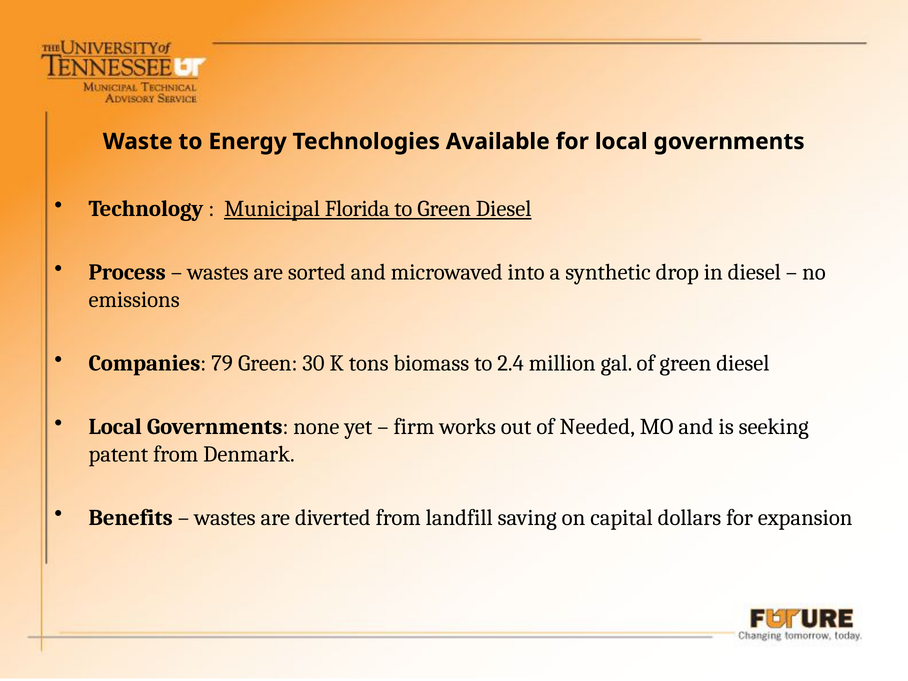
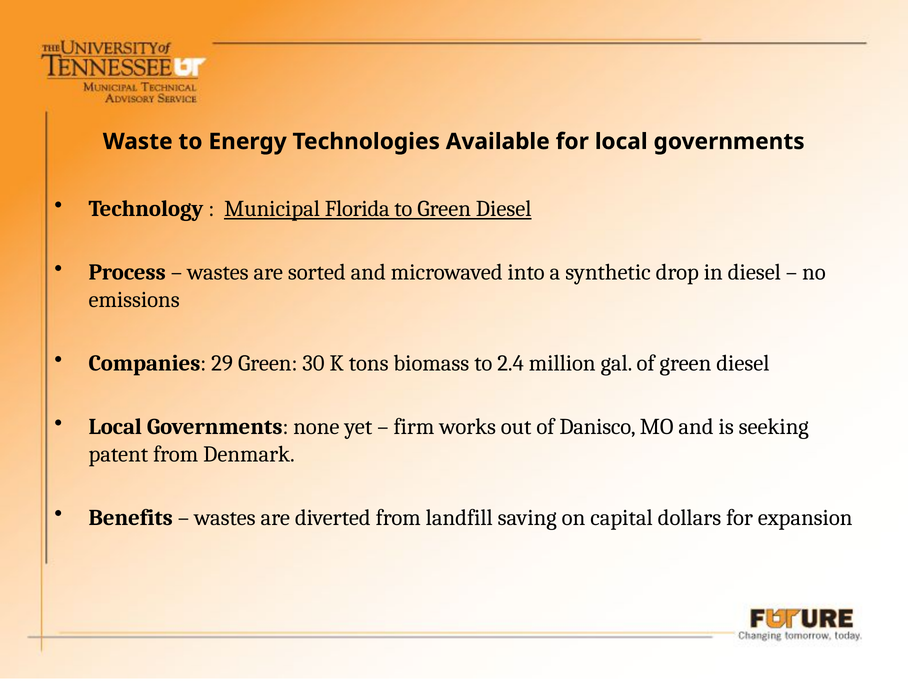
79: 79 -> 29 (222, 363)
Needed: Needed -> Danisco (598, 427)
